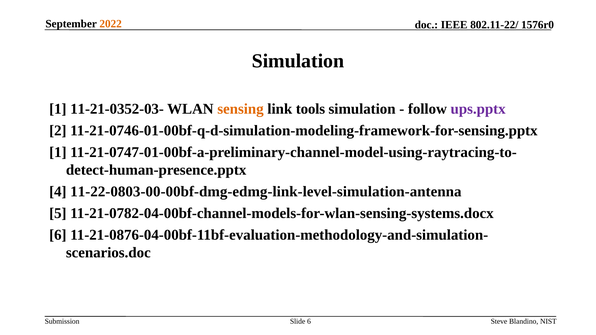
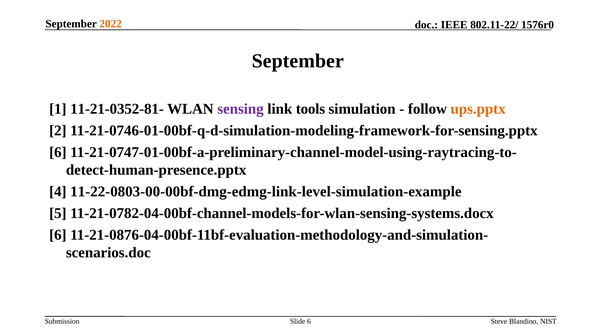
Simulation: Simulation -> September (298, 61)
11-21-0352-03-: 11-21-0352-03- -> 11-21-0352-81- (117, 109)
sensing colour: orange -> purple (240, 109)
ups.pptx colour: purple -> orange (478, 109)
1: 1 -> 6 (58, 152)
11-22-0803-00-00bf-dmg-edmg-link-level-simulation-antenna: 11-22-0803-00-00bf-dmg-edmg-link-level-simulation-antenna -> 11-22-0803-00-00bf-dmg-edmg-link-level-simulation-example (266, 192)
